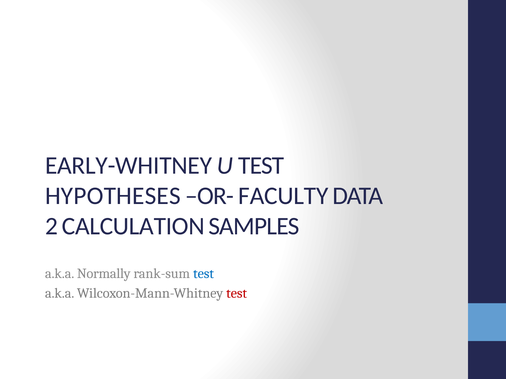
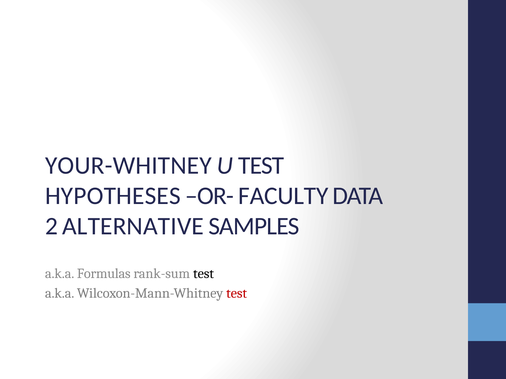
EARLY-WHITNEY: EARLY-WHITNEY -> YOUR-WHITNEY (128, 166)
CALCULATION: CALCULATION -> ALTERNATIVE (133, 226)
Normally: Normally -> Formulas (104, 274)
test colour: blue -> black (204, 274)
